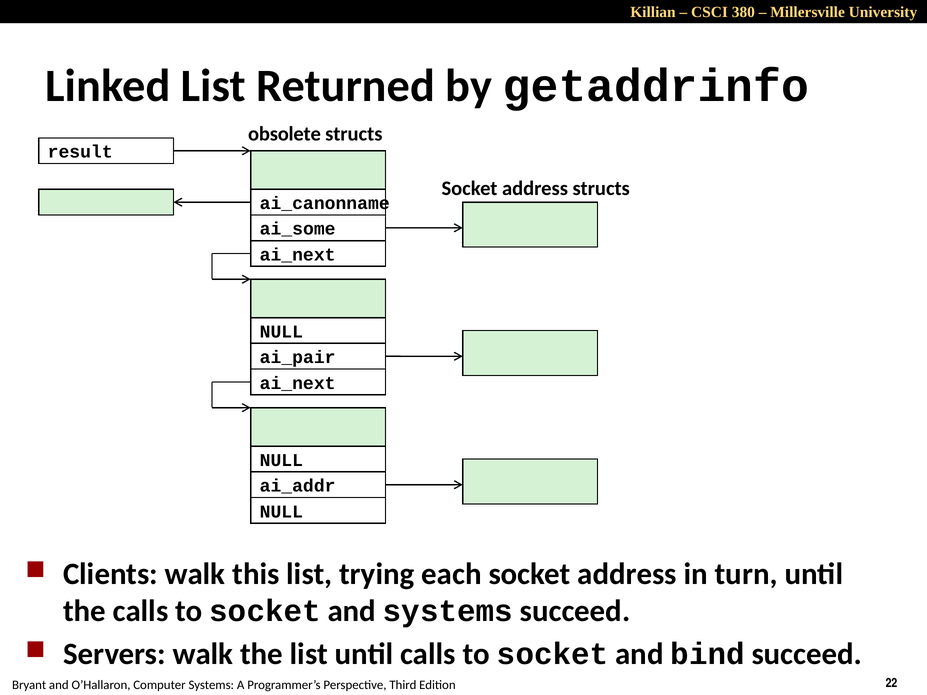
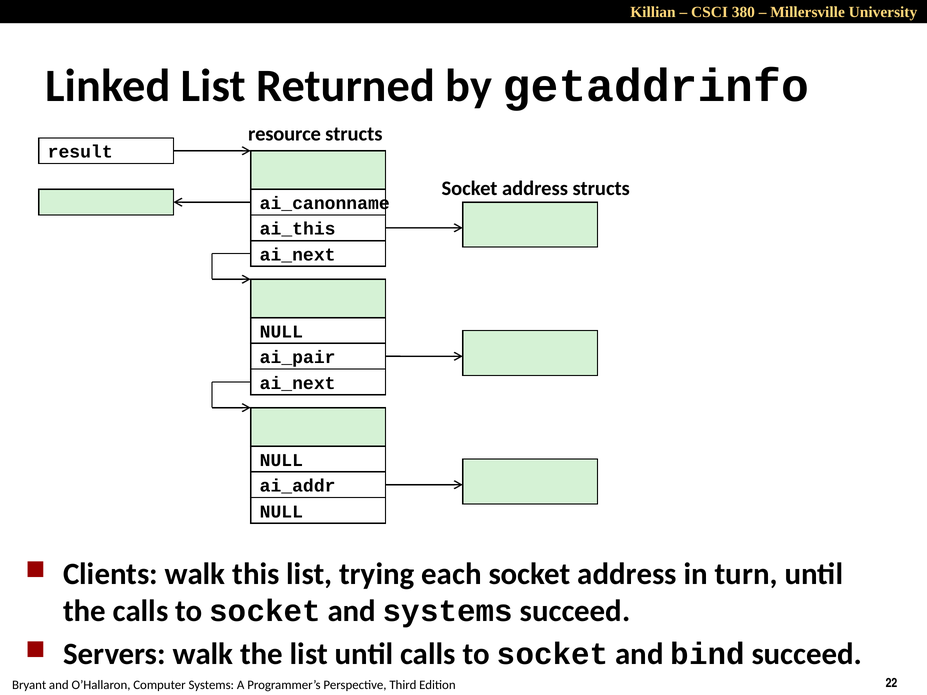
obsolete: obsolete -> resource (284, 134)
ai_some: ai_some -> ai_this (298, 229)
